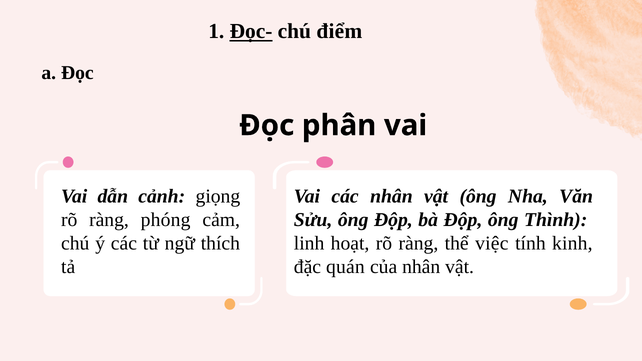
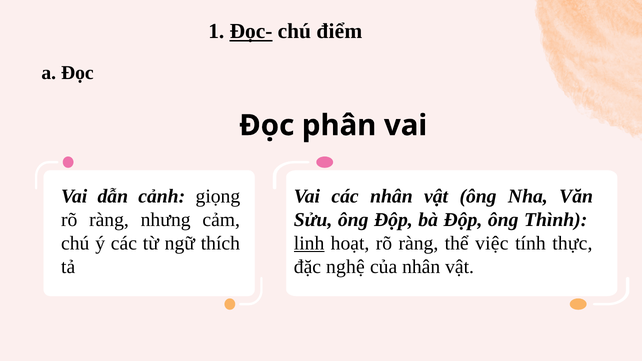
phóng: phóng -> nhưng (166, 220)
linh underline: none -> present (309, 243)
kinh: kinh -> thực (572, 243)
quán: quán -> nghệ (345, 267)
